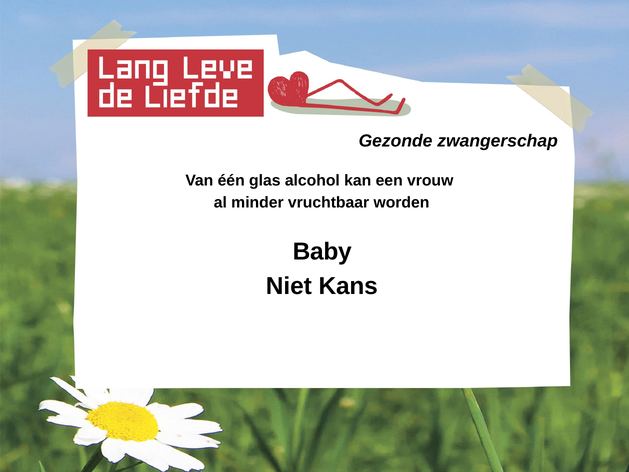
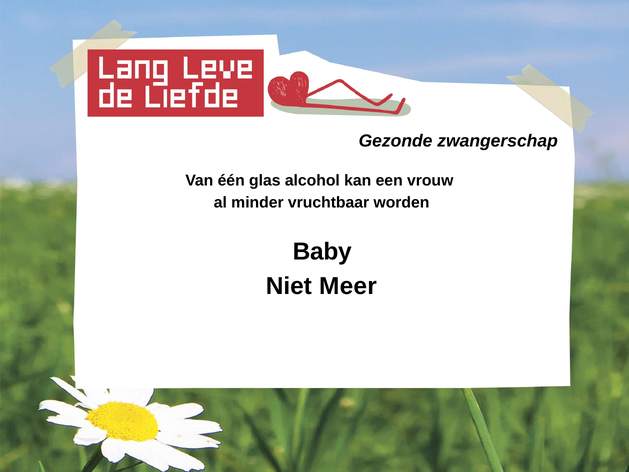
Kans: Kans -> Meer (348, 286)
